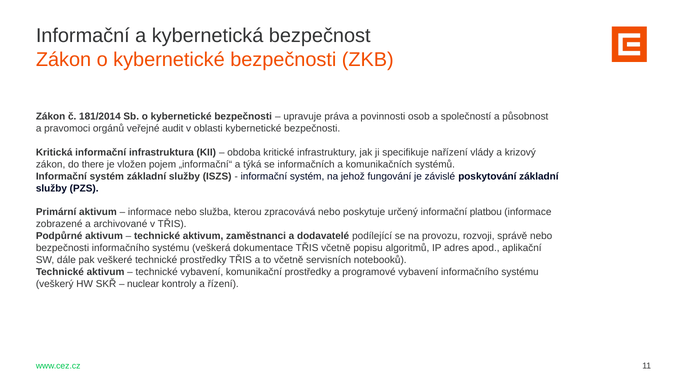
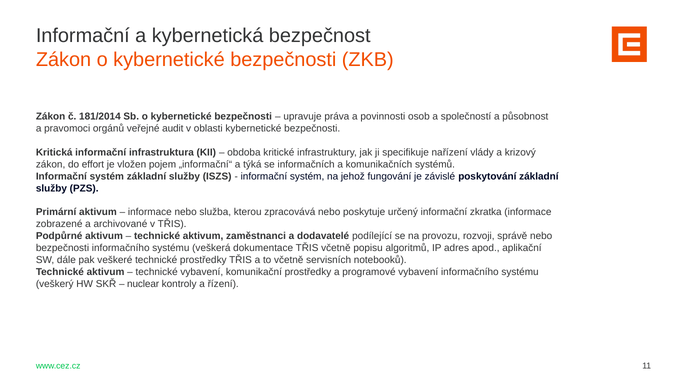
there: there -> effort (93, 164)
platbou: platbou -> zkratka (486, 212)
